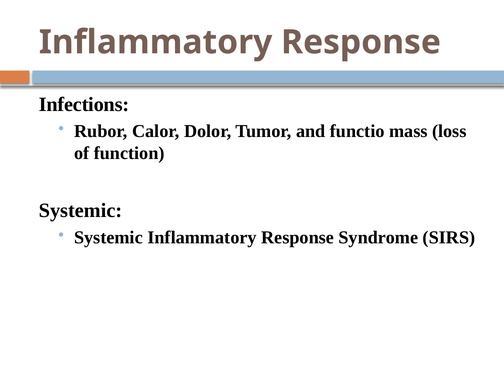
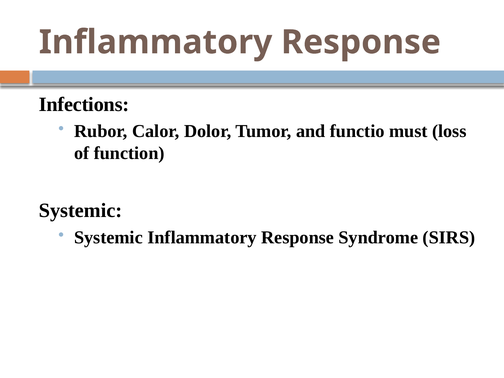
mass: mass -> must (408, 131)
